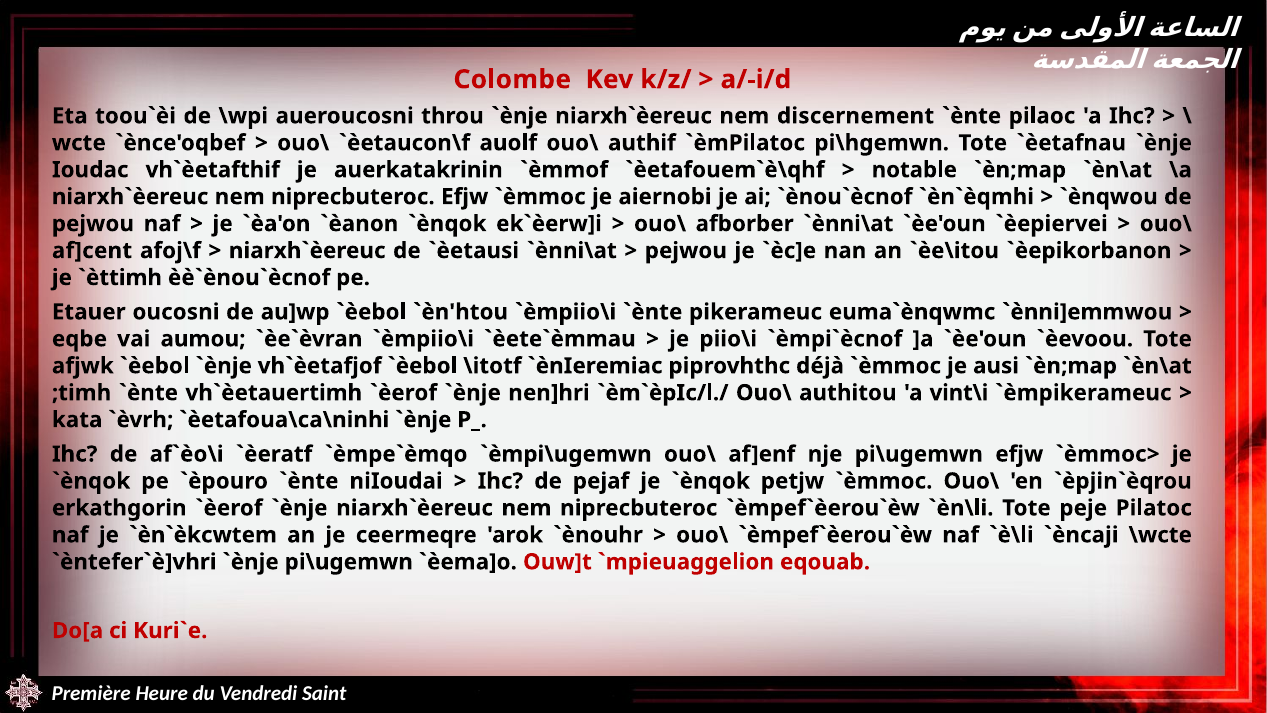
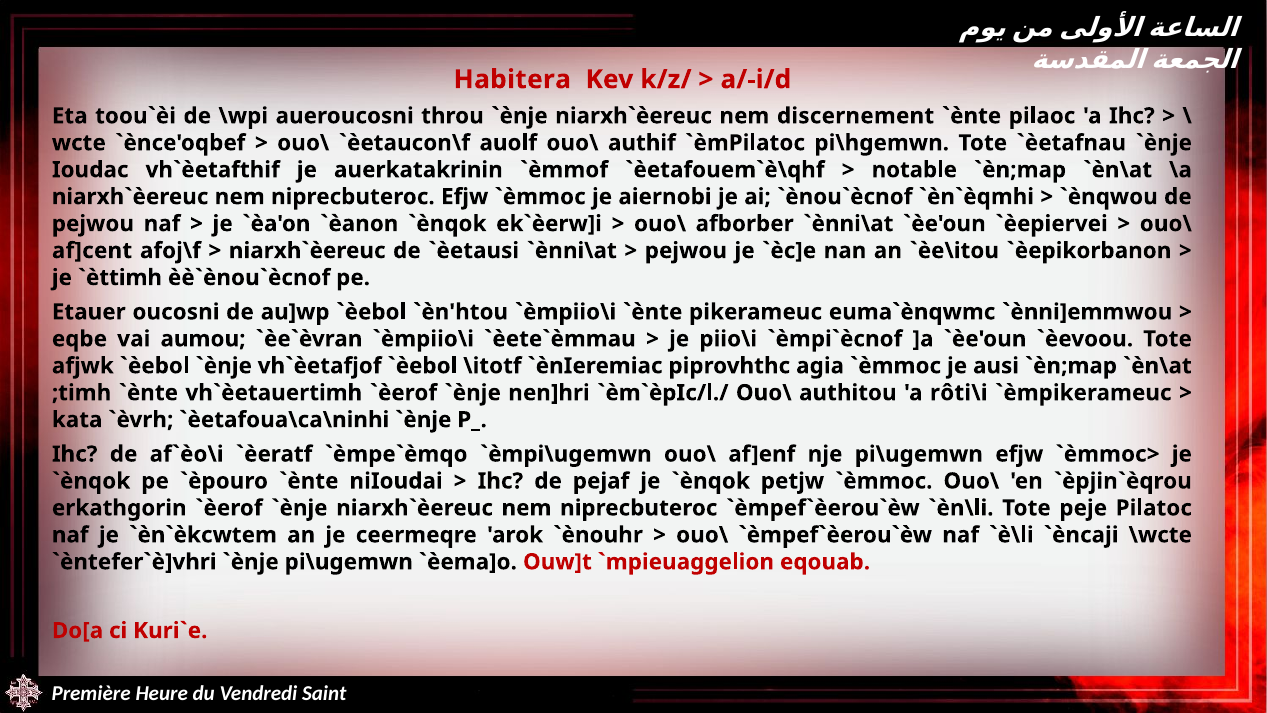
Colombe: Colombe -> Habitera (512, 79)
déjà: déjà -> agia (820, 366)
vint\i: vint\i -> rôti\i (959, 393)
